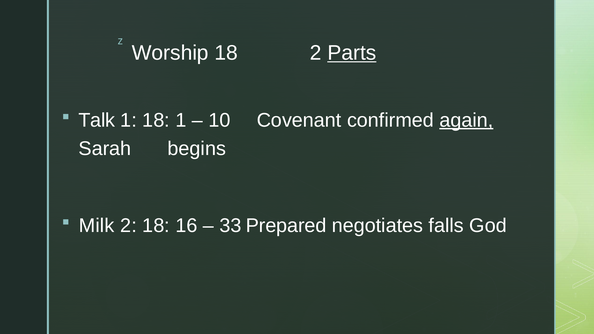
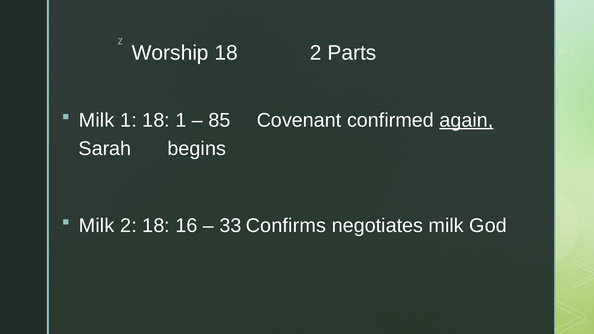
Parts underline: present -> none (352, 53)
Talk: Talk -> Milk (97, 120)
10: 10 -> 85 (219, 120)
Prepared: Prepared -> Confirms (286, 226)
negotiates falls: falls -> milk (446, 226)
